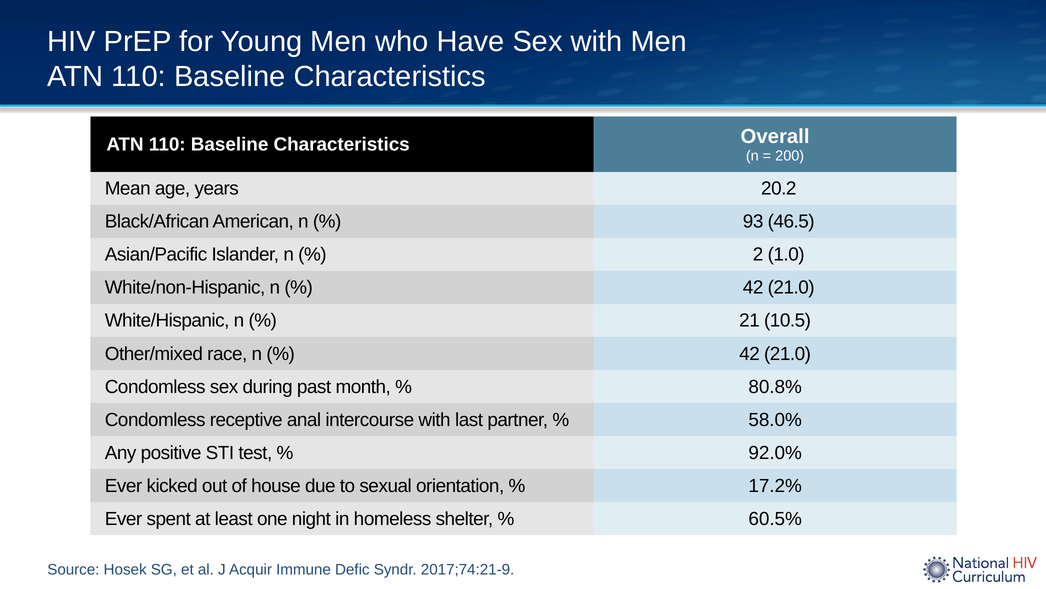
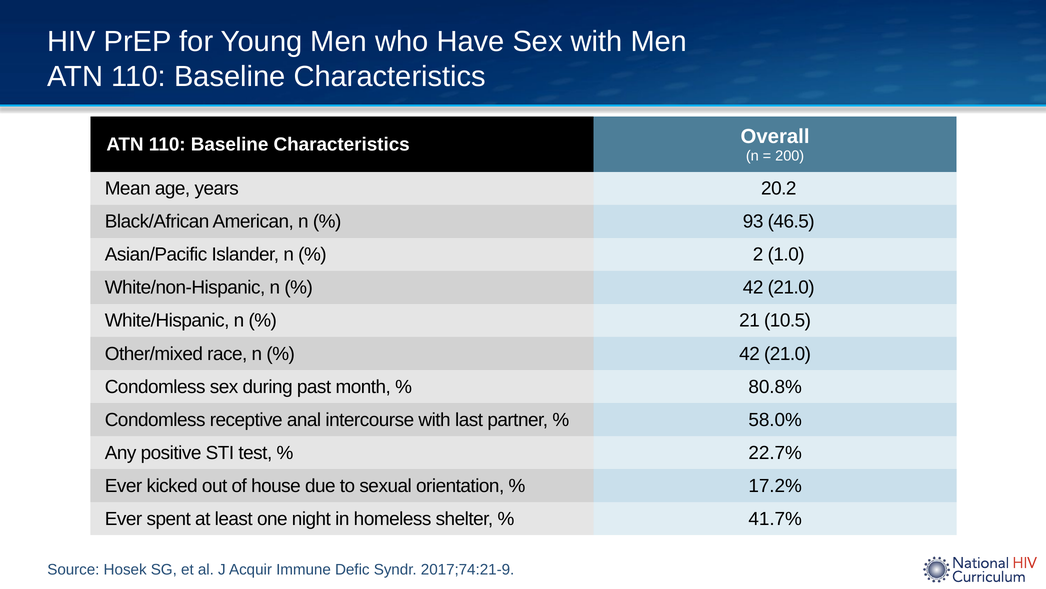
92.0%: 92.0% -> 22.7% (775, 452)
60.5%: 60.5% -> 41.7% (775, 518)
